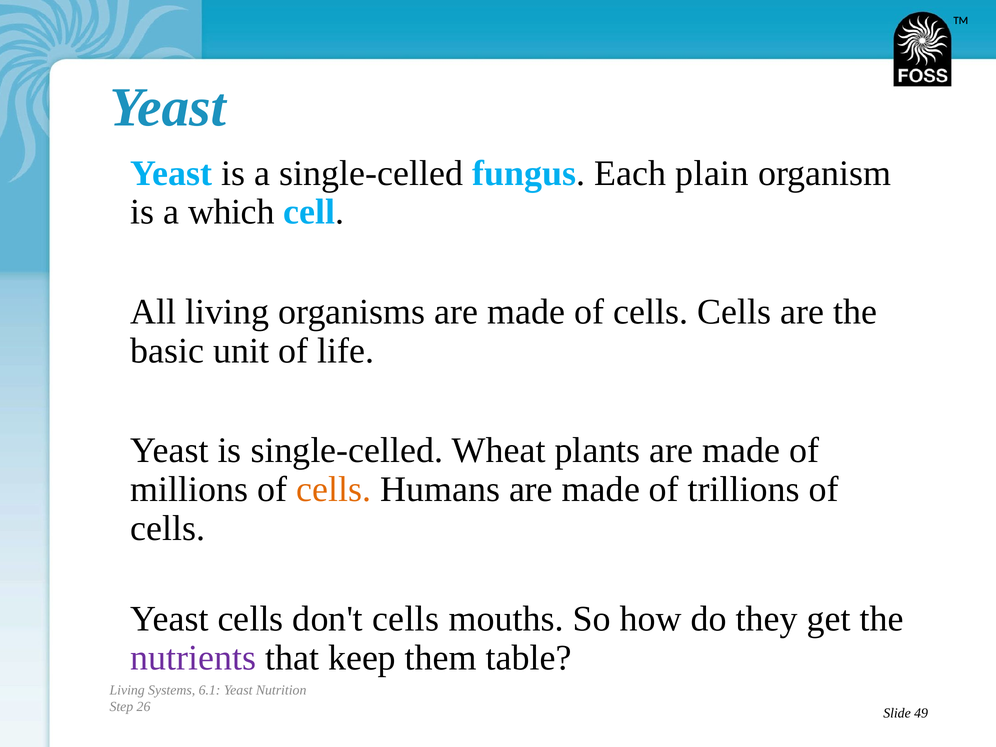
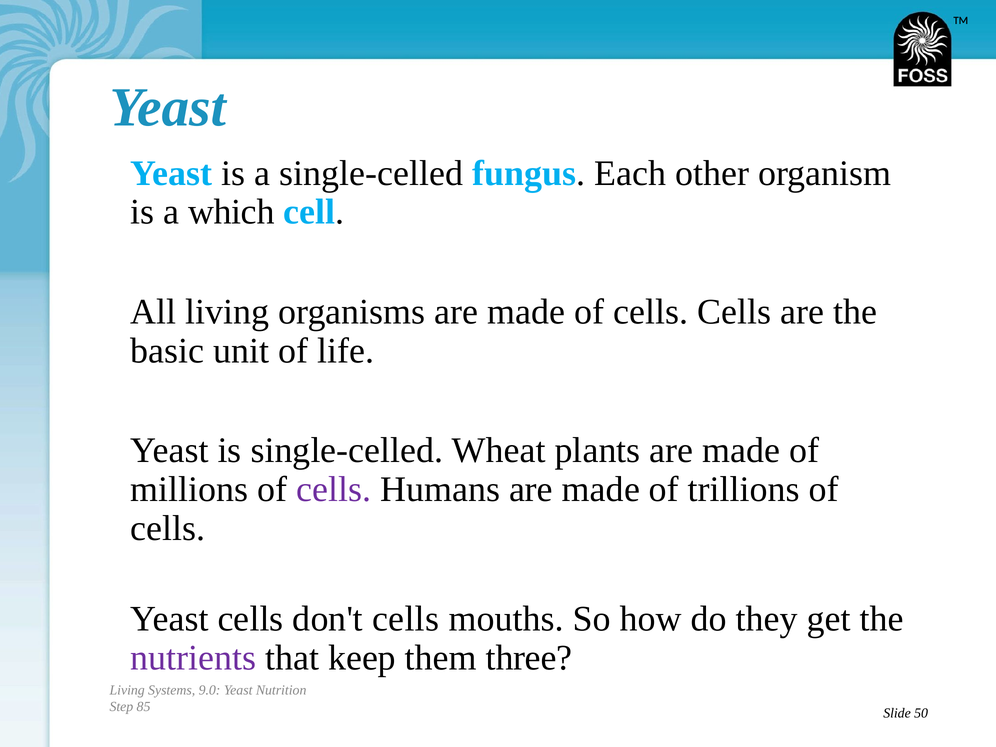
plain: plain -> other (712, 173)
cells colour: orange -> purple (334, 489)
table: table -> three (529, 658)
6.1: 6.1 -> 9.0 (210, 690)
26: 26 -> 85 (144, 707)
49: 49 -> 50 (921, 713)
